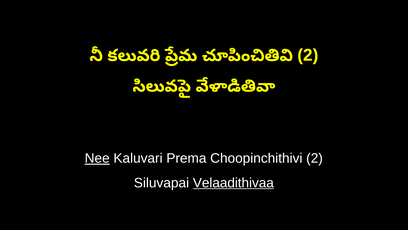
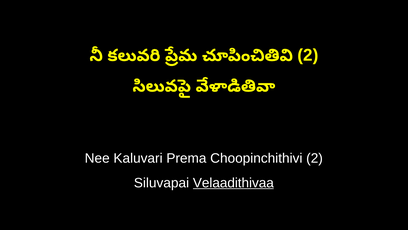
Nee underline: present -> none (97, 158)
